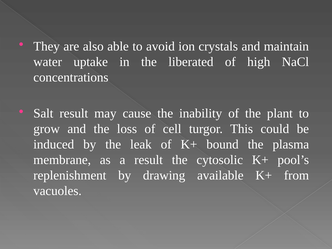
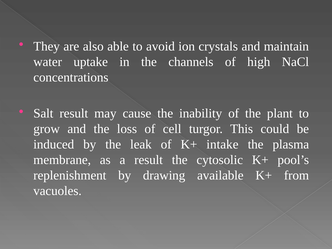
liberated: liberated -> channels (191, 62)
bound: bound -> intake (222, 144)
